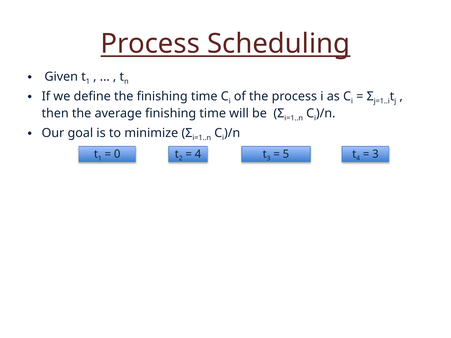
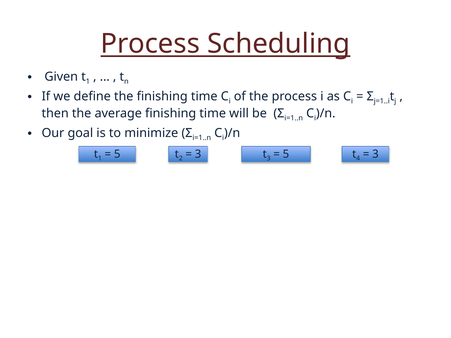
0: 0 -> 5 (117, 154)
4: 4 -> 3 (198, 154)
